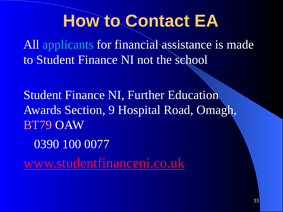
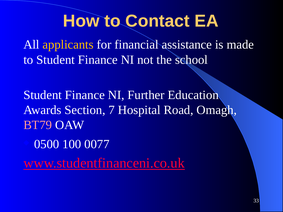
applicants colour: light blue -> yellow (68, 45)
9: 9 -> 7 (112, 110)
0390: 0390 -> 0500 (47, 144)
